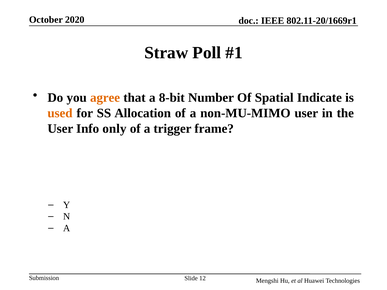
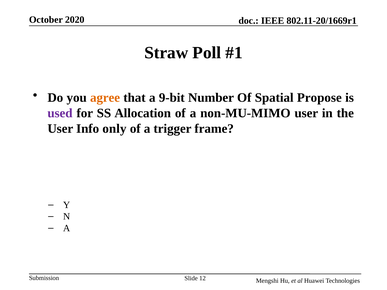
8-bit: 8-bit -> 9-bit (172, 98)
Indicate: Indicate -> Propose (319, 98)
used colour: orange -> purple (60, 113)
